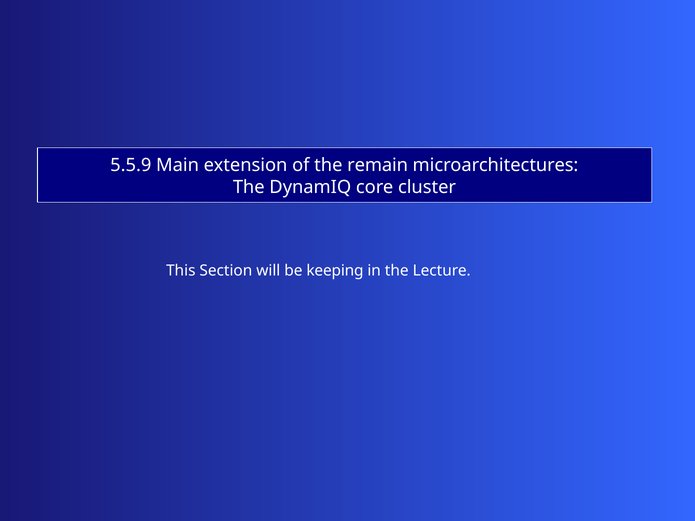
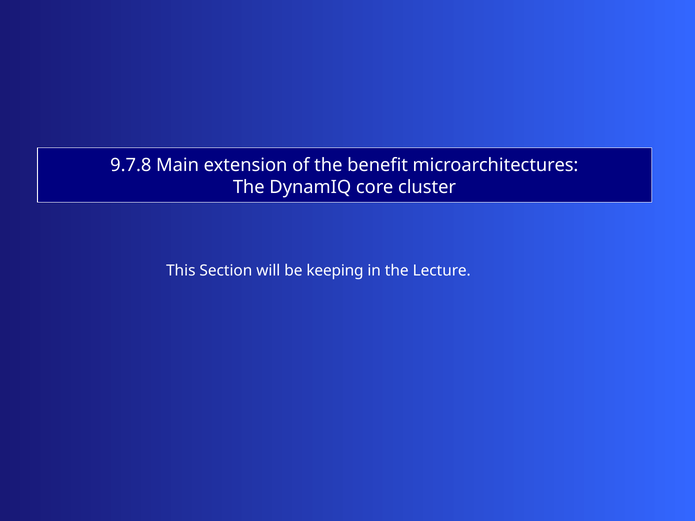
5.5.9: 5.5.9 -> 9.7.8 (131, 165)
remain: remain -> benefit (378, 165)
